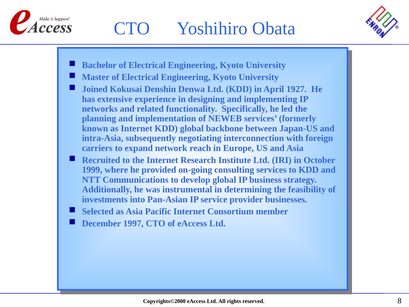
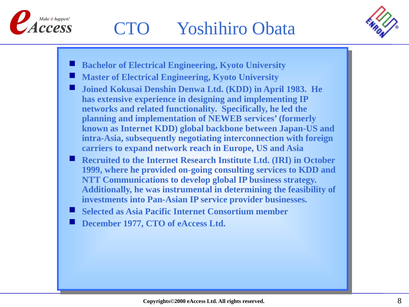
1927: 1927 -> 1983 (297, 89)
1997: 1997 -> 1977 (133, 223)
